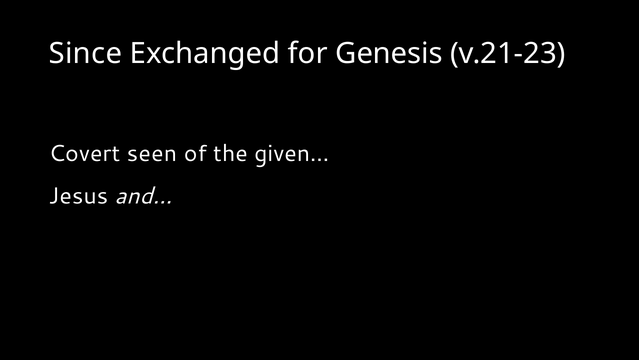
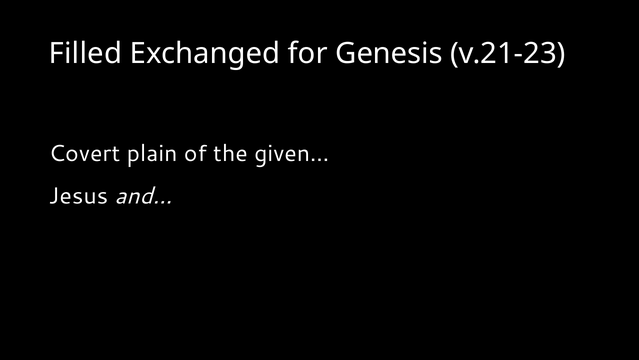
Since: Since -> Filled (85, 54)
seen: seen -> plain (152, 153)
